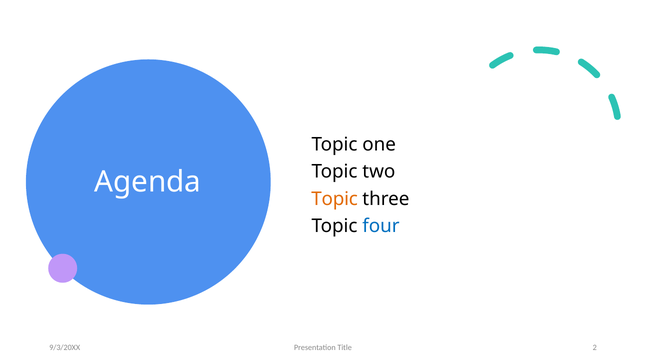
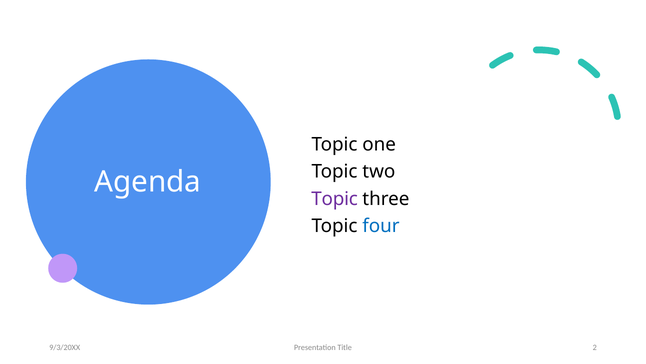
Topic colour: orange -> purple (335, 199)
